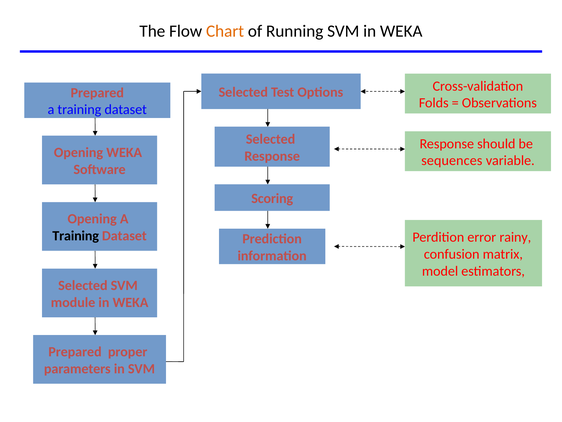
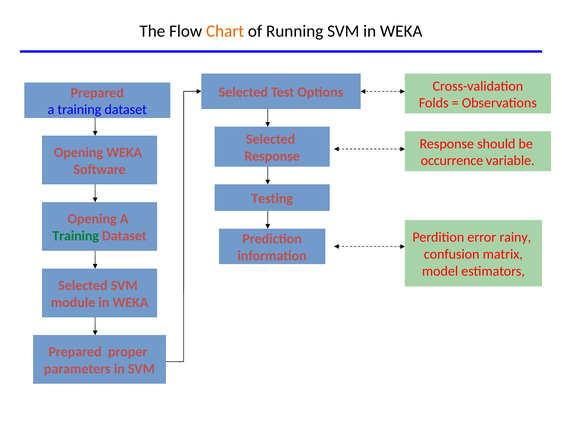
sequences: sequences -> occurrence (452, 160)
Scoring: Scoring -> Testing (272, 198)
Training colour: black -> green (76, 236)
